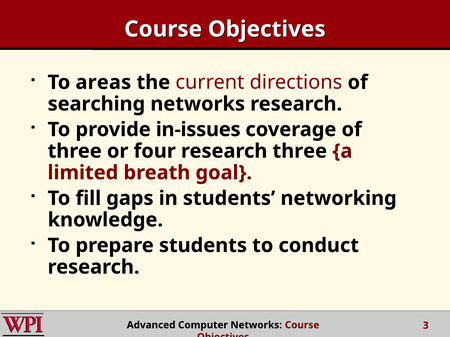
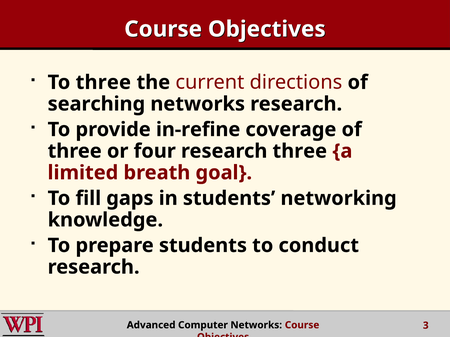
To areas: areas -> three (103, 82)
in-issues: in-issues -> in-refine (198, 130)
